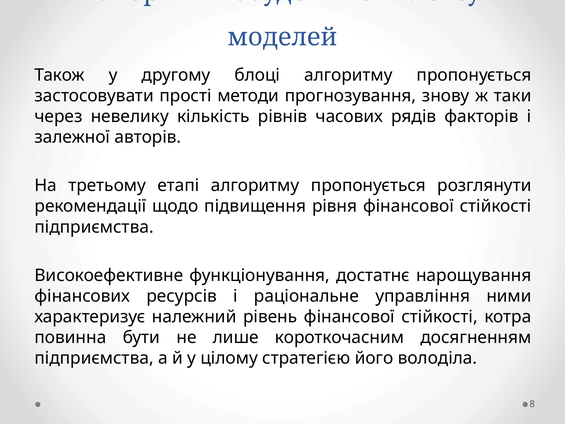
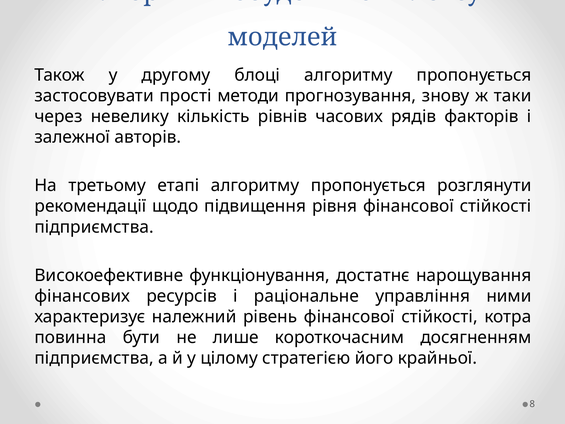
володіла: володіла -> крайньої (437, 358)
